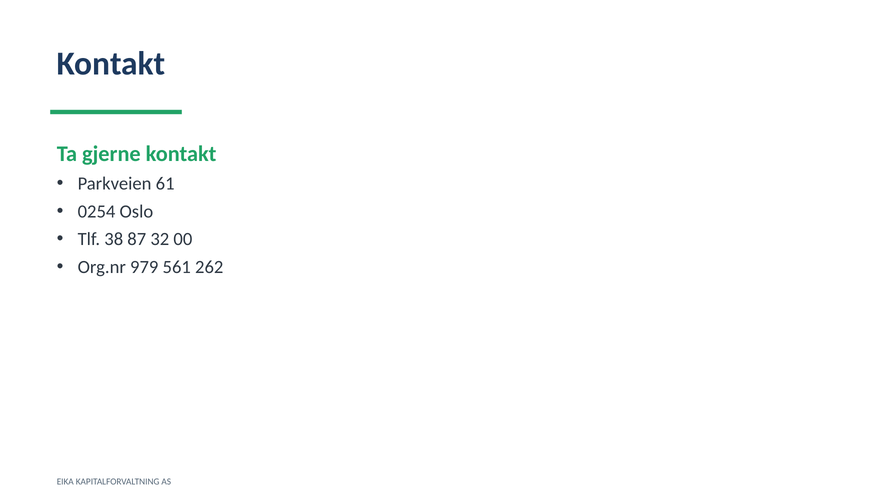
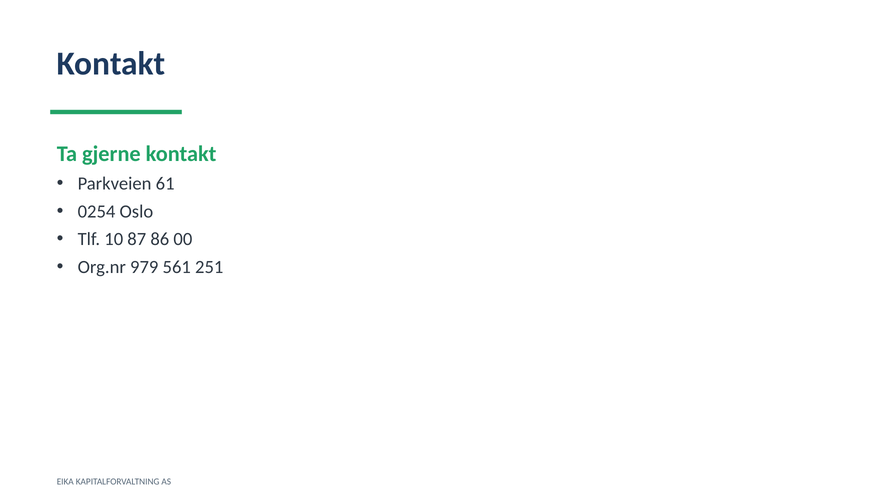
38: 38 -> 10 (114, 239)
32: 32 -> 86 (160, 239)
262: 262 -> 251 (209, 267)
